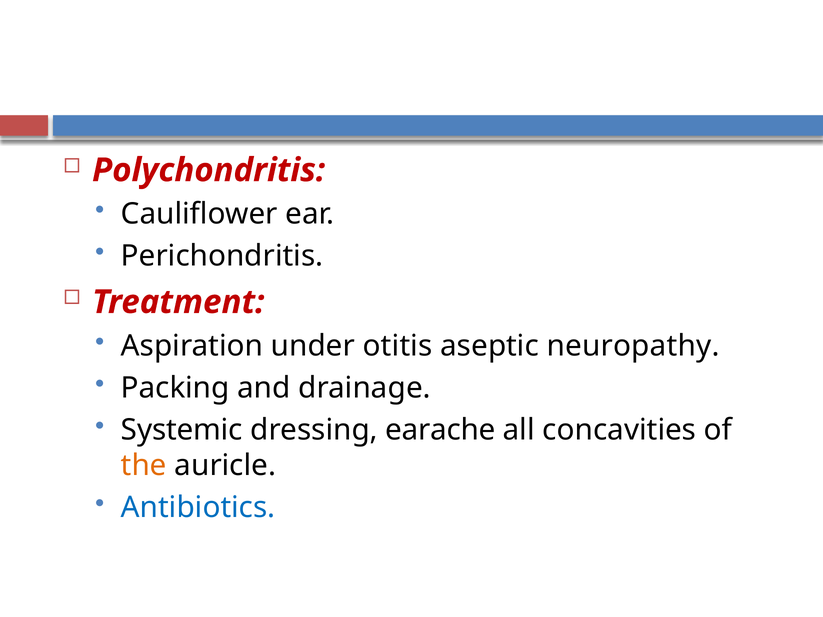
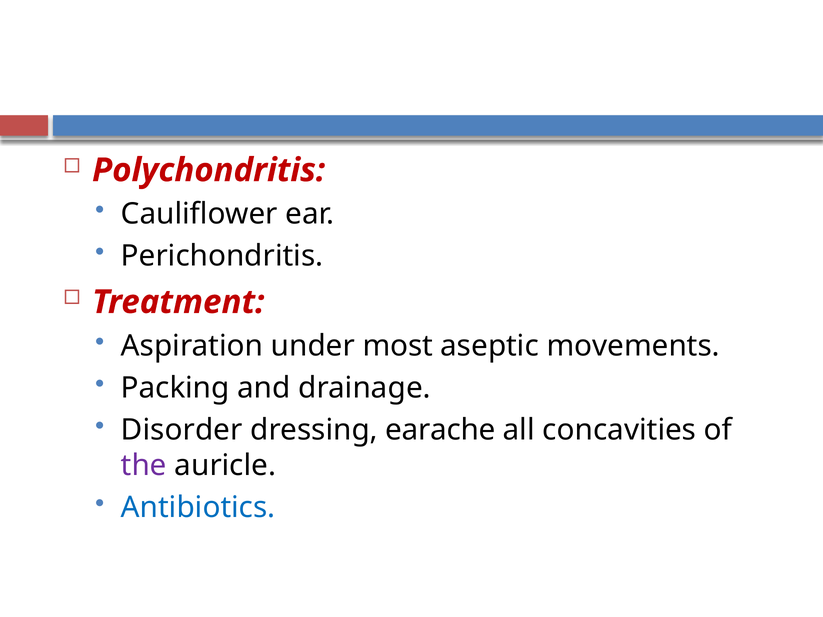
otitis: otitis -> most (398, 346)
neuropathy: neuropathy -> movements (633, 346)
Systemic: Systemic -> Disorder (182, 430)
the colour: orange -> purple (144, 466)
